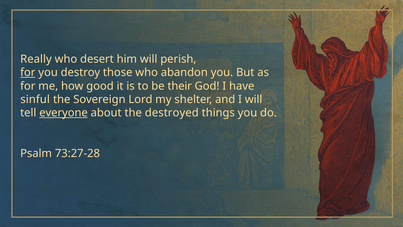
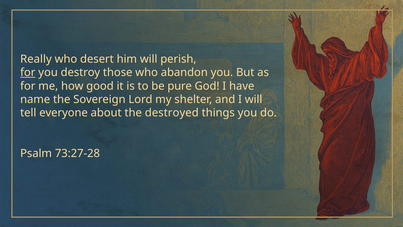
their: their -> pure (180, 86)
sinful: sinful -> name (35, 99)
everyone underline: present -> none (64, 113)
